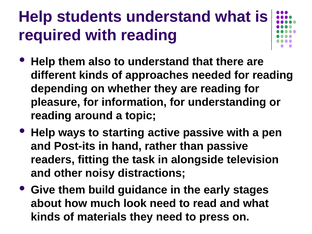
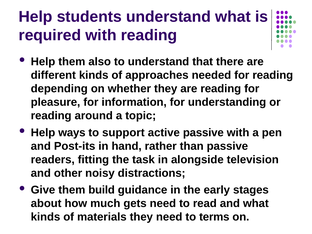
starting: starting -> support (123, 133)
look: look -> gets (135, 204)
press: press -> terms (214, 217)
